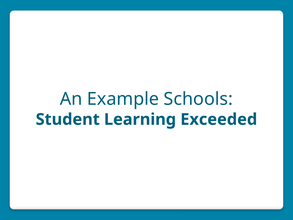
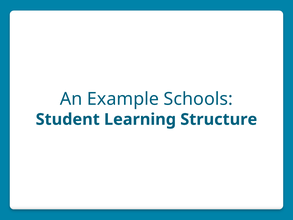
Exceeded: Exceeded -> Structure (219, 119)
